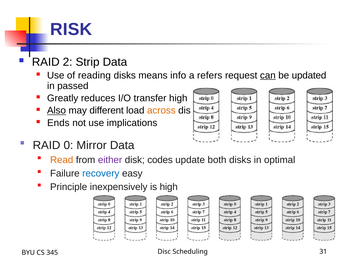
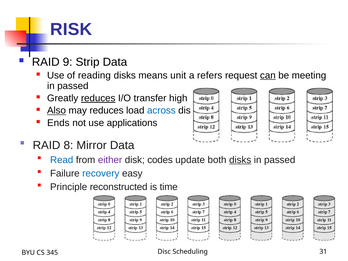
2: 2 -> 9 (68, 62)
info: info -> unit (178, 75)
updated: updated -> meeting (309, 75)
reduces underline: none -> present (98, 98)
may different: different -> reduces (107, 111)
across colour: orange -> blue (161, 111)
implications: implications -> applications (132, 123)
0: 0 -> 8 (68, 145)
Read colour: orange -> blue (62, 160)
disks underline: none -> present (240, 160)
optimal: optimal -> passed (280, 160)
inexpensively: inexpensively -> reconstructed (119, 187)
is high: high -> time (169, 187)
